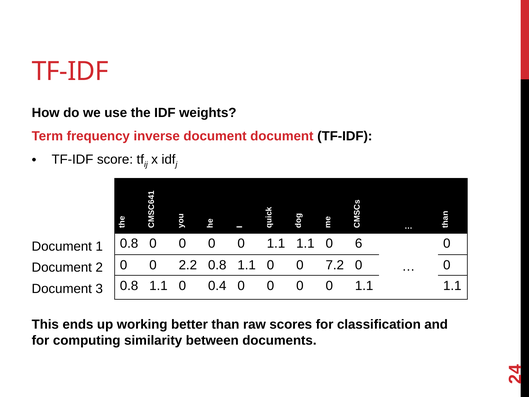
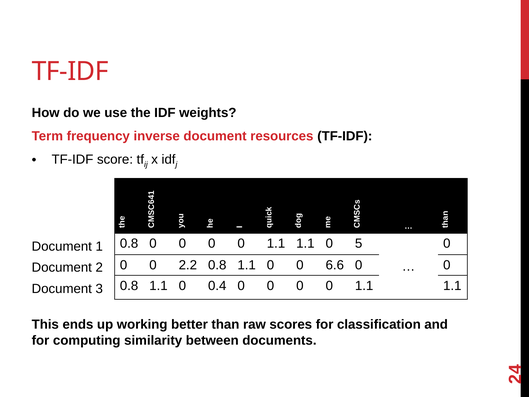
document document: document -> resources (282, 136)
0 6: 6 -> 5 (359, 243)
7.2: 7.2 -> 6.6 (335, 265)
